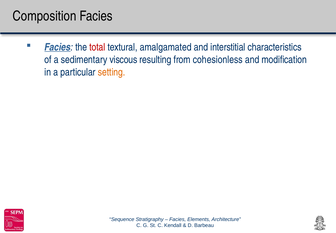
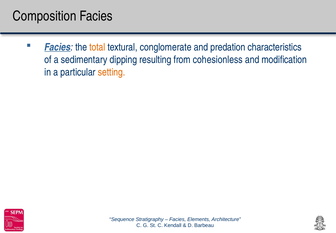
total colour: red -> orange (97, 47)
amalgamated: amalgamated -> conglomerate (166, 47)
interstitial: interstitial -> predation (228, 47)
viscous: viscous -> dipping (123, 60)
